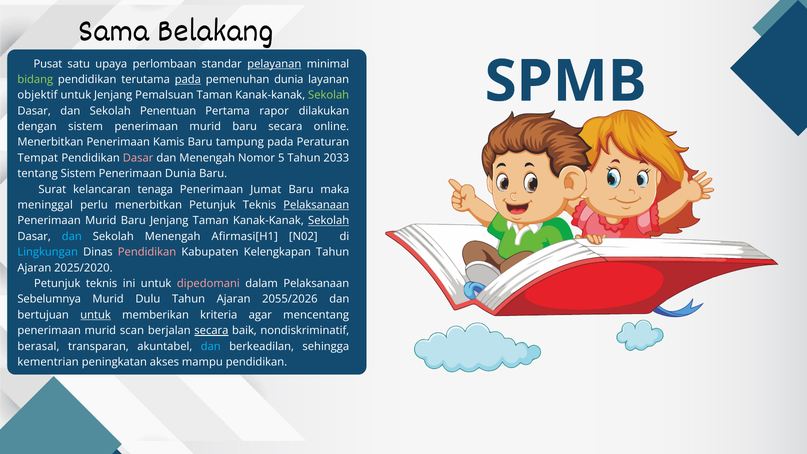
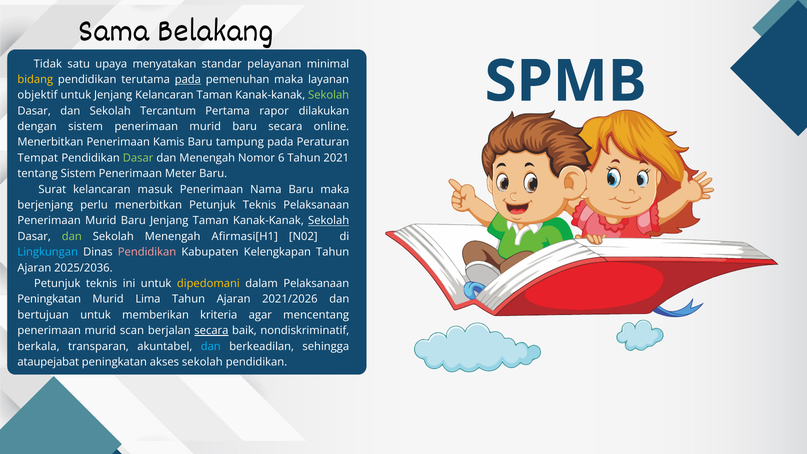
Pusat: Pusat -> Tidak (48, 64)
perlombaan: perlombaan -> menyatakan (164, 64)
pelayanan underline: present -> none (274, 64)
bidang colour: light green -> yellow (35, 79)
pemenuhan dunia: dunia -> maka (289, 79)
Jenjang Pemalsuan: Pemalsuan -> Kelancaran (164, 95)
Penentuan: Penentuan -> Tercantum (168, 111)
Dasar colour: pink -> light green (138, 158)
5: 5 -> 6 (281, 158)
2033: 2033 -> 2021 (336, 158)
Penerimaan Dunia: Dunia -> Meter (181, 174)
tenaga: tenaga -> masuk (155, 189)
Jumat: Jumat -> Nama (266, 189)
meninggal: meninggal -> berjenjang (45, 205)
Pelaksanaan underline: present -> none (316, 205)
dan colour: light blue -> light green (72, 236)
2025/2020: 2025/2020 -> 2025/2036 (83, 268)
dipedomani colour: pink -> yellow (208, 284)
Sebelumnya: Sebelumnya -> Peningkatan (49, 299)
Dulu: Dulu -> Lima (148, 299)
2055/2026: 2055/2026 -> 2021/2026 (290, 299)
untuk underline: present -> none (96, 315)
berasal: berasal -> berkala (38, 346)
kementrian: kementrian -> ataupejabat (48, 362)
akses mampu: mampu -> sekolah (202, 362)
